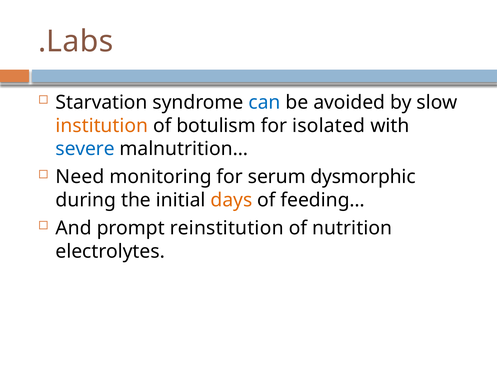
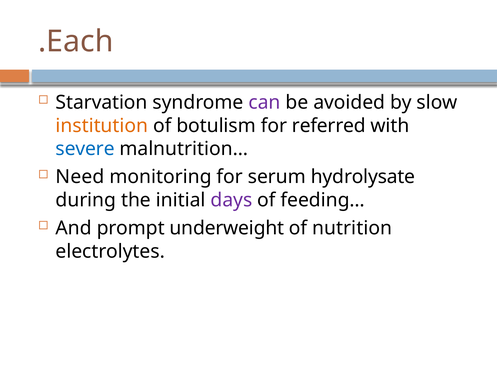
Labs: Labs -> Each (80, 41)
can colour: blue -> purple (265, 102)
isolated: isolated -> referred (329, 126)
dysmorphic: dysmorphic -> hydrolysate (363, 177)
days colour: orange -> purple (231, 200)
reinstitution: reinstitution -> underweight (227, 228)
